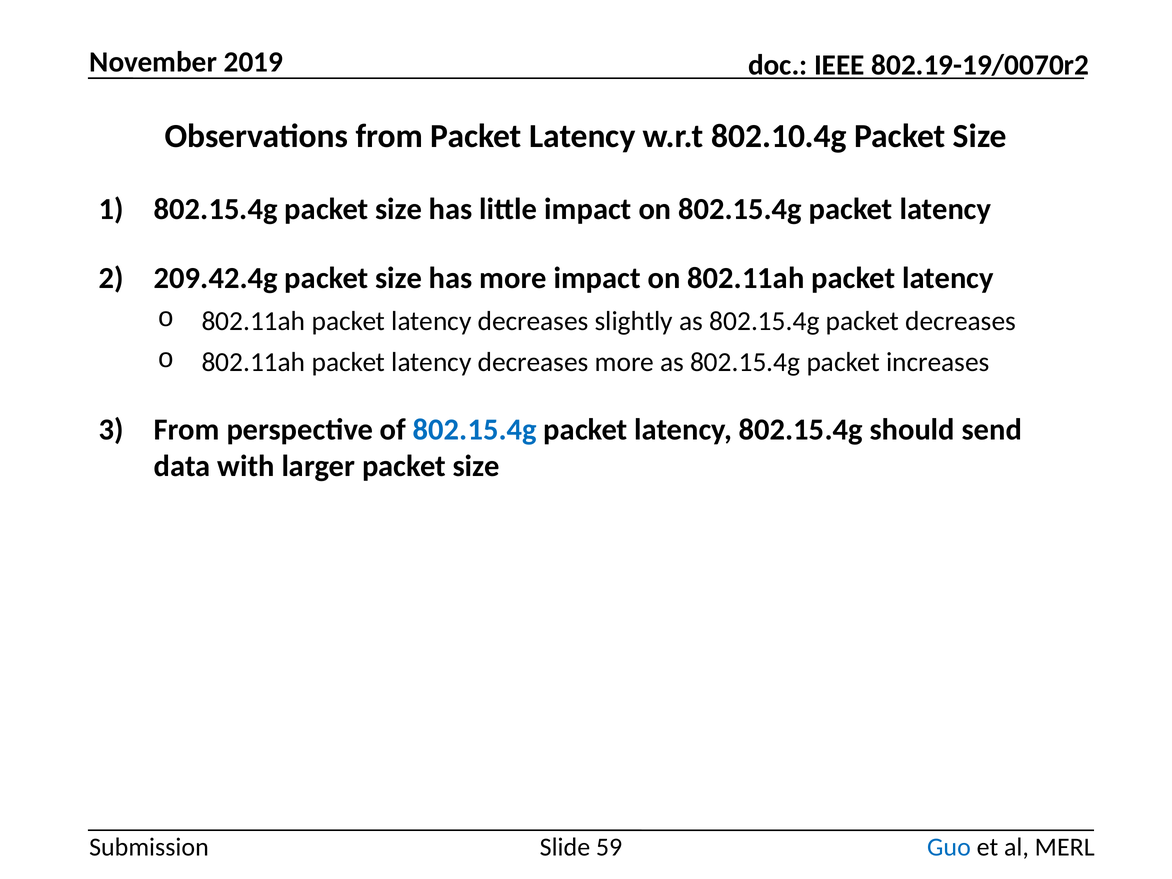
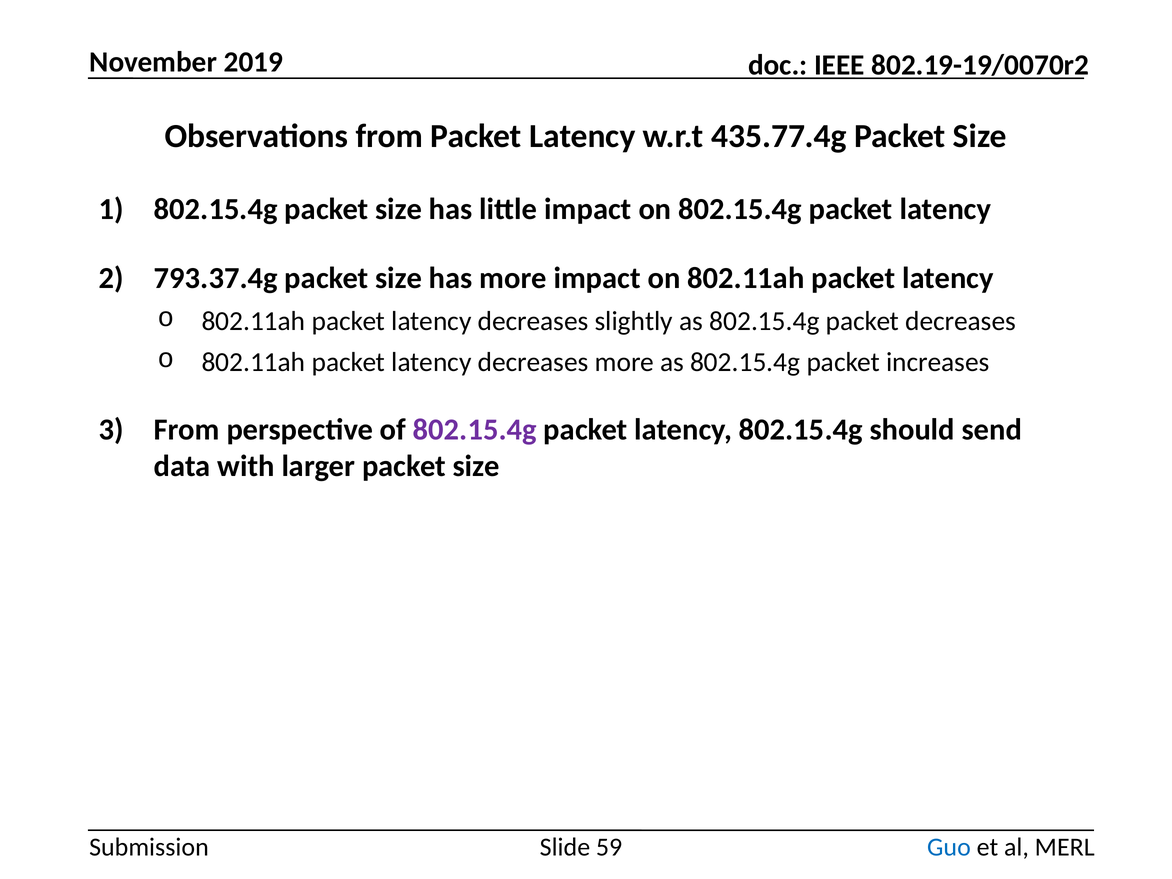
802.10.4g: 802.10.4g -> 435.77.4g (779, 136)
209.42.4g: 209.42.4g -> 793.37.4g (216, 278)
802.15.4g colour: blue -> purple (475, 430)
